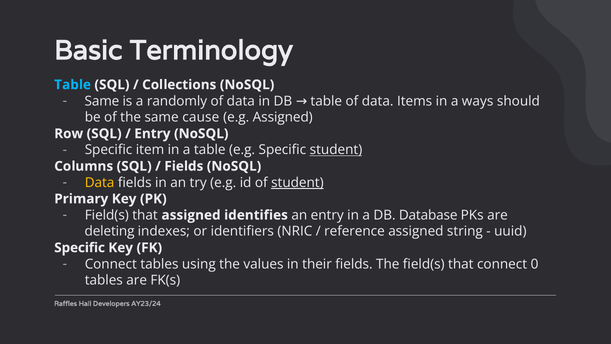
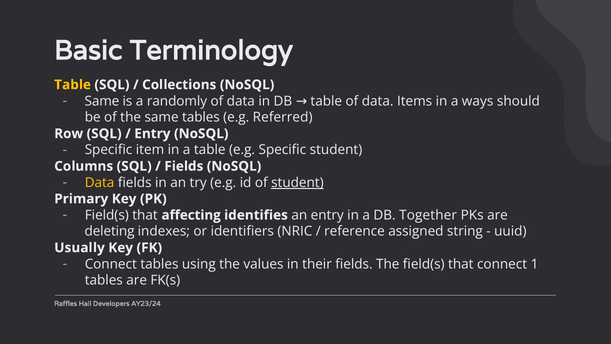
Table colour: light blue -> yellow (73, 85)
same cause: cause -> tables (201, 117)
e.g Assigned: Assigned -> Referred (283, 117)
student underline: present -> none (336, 150)
that assigned: assigned -> affecting (191, 215)
Database: Database -> Together (428, 215)
Specific: Specific -> Usually (79, 248)
0: 0 -> 1 (535, 264)
